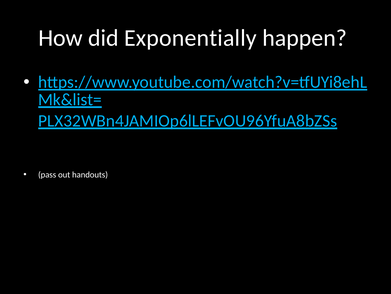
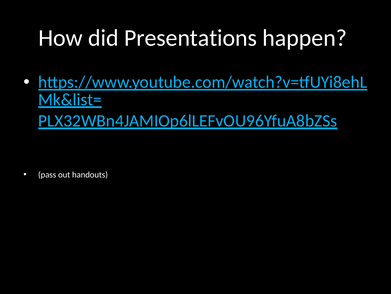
Exponentially: Exponentially -> Presentations (191, 38)
